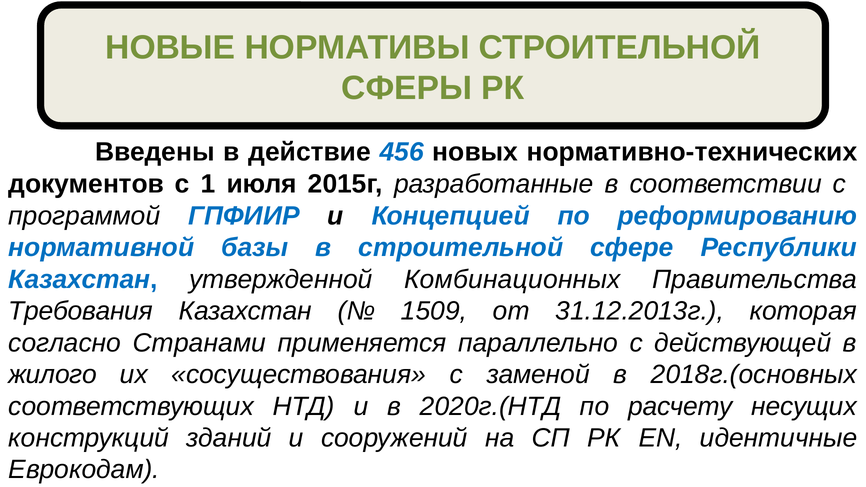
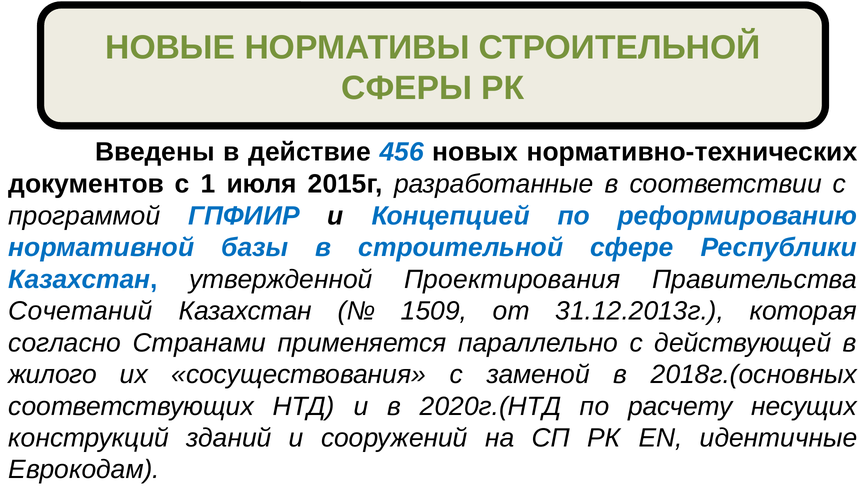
Комбинационных: Комбинационных -> Проектирования (512, 279)
Требования: Требования -> Сочетаний (80, 311)
